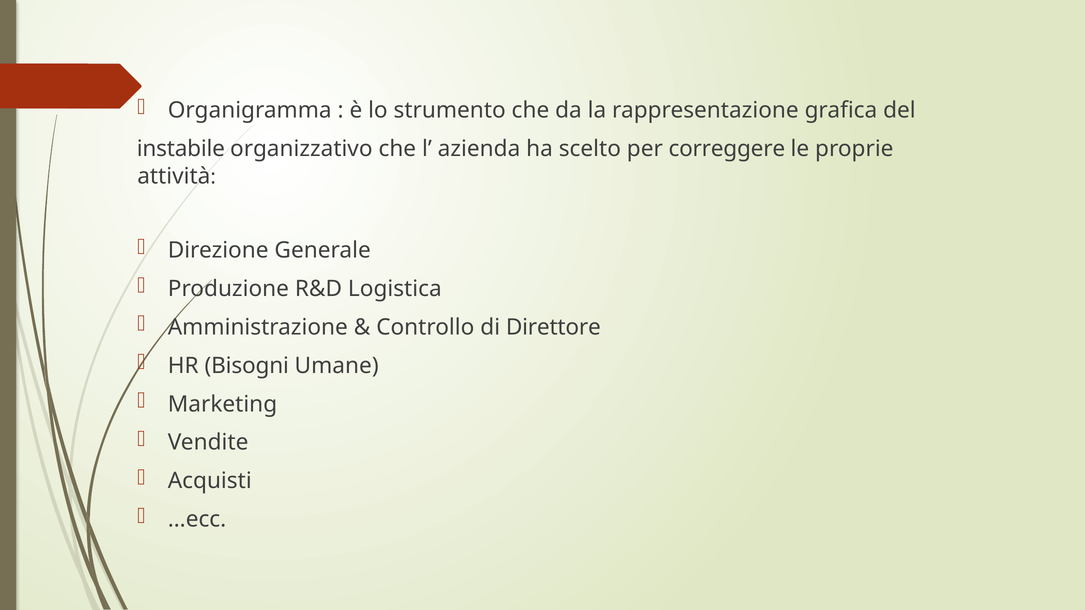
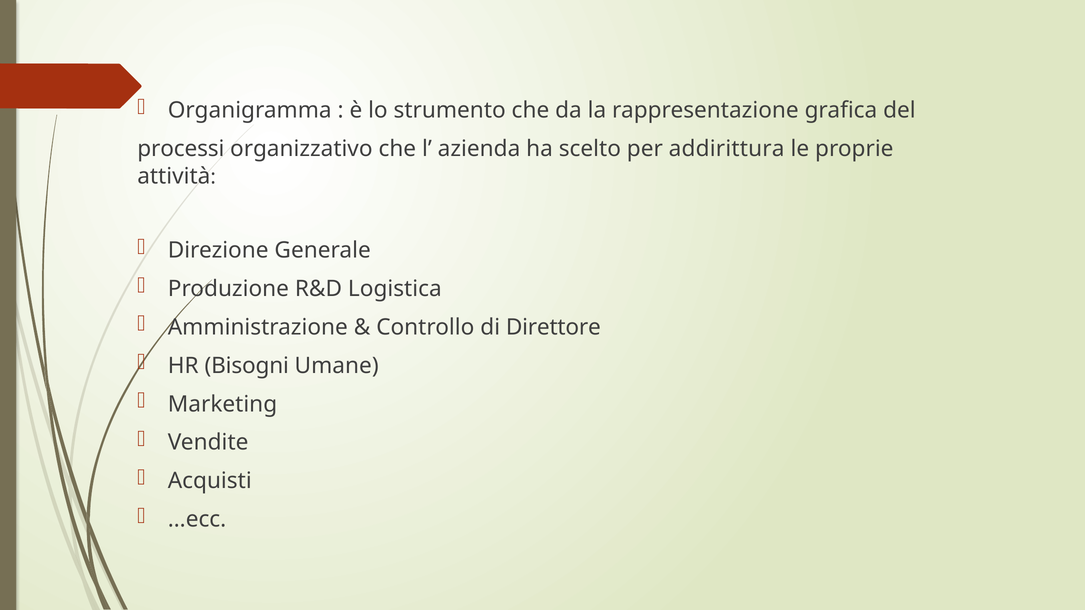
instabile: instabile -> processi (181, 149)
correggere: correggere -> addirittura (727, 149)
